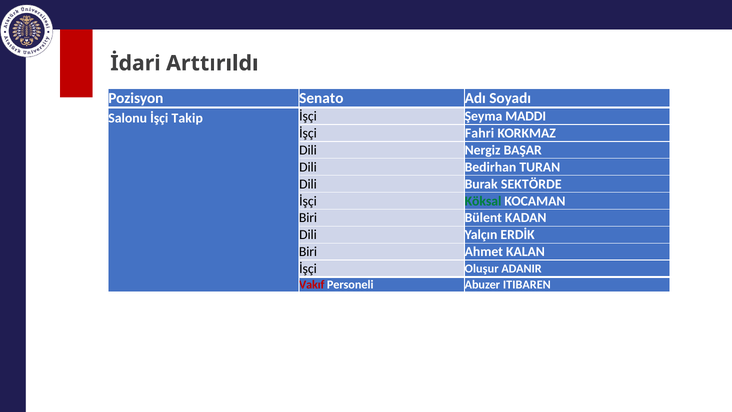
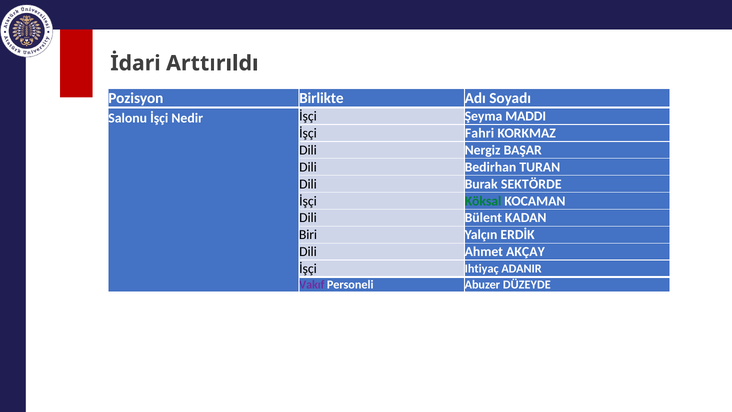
Senato: Senato -> Birlikte (321, 98)
Takip: Takip -> Nedir (187, 118)
Biri: Biri -> Dili (308, 218)
Dili: Dili -> Biri (308, 235)
Biri: Biri -> Dili (308, 252)
KALAN: KALAN -> AKÇAY (525, 252)
Oluşur: Oluşur -> Ihtiyaç (482, 269)
Vakıf colour: red -> purple (312, 285)
ITIBAREN: ITIBAREN -> DÜZEYDE (527, 285)
